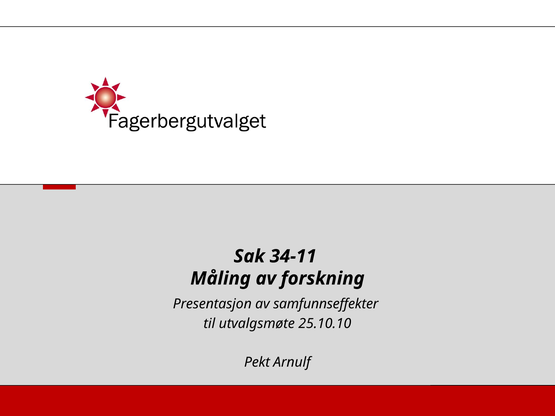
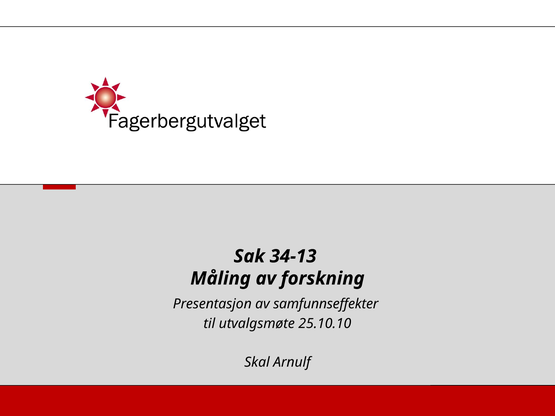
34-11: 34-11 -> 34-13 (293, 256)
Pekt: Pekt -> Skal (257, 362)
